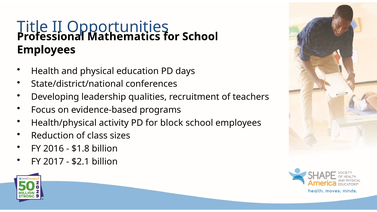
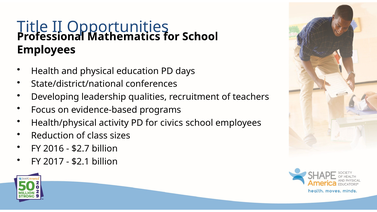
block: block -> civics (172, 123)
$1.8: $1.8 -> $2.7 (80, 149)
